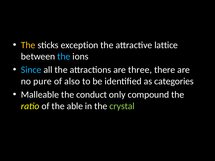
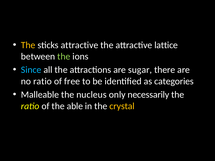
sticks exception: exception -> attractive (79, 45)
the colour: light blue -> light green (64, 57)
three: three -> sugar (140, 70)
no pure: pure -> ratio (42, 81)
also: also -> free (72, 81)
conduct: conduct -> nucleus (92, 95)
compound: compound -> necessarily (148, 95)
crystal colour: light green -> yellow (122, 106)
